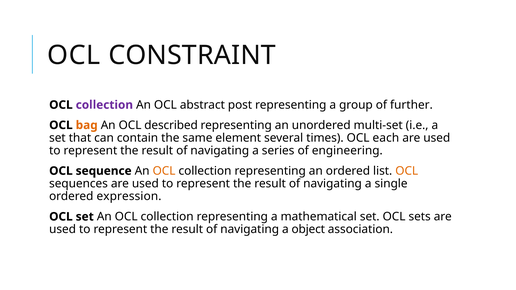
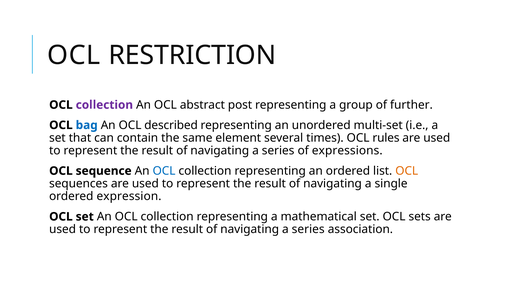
CONSTRAINT: CONSTRAINT -> RESTRICTION (192, 55)
bag colour: orange -> blue (87, 125)
each: each -> rules (386, 138)
engineering: engineering -> expressions (347, 151)
OCL colour: orange -> blue (164, 171)
object: object -> series (308, 230)
